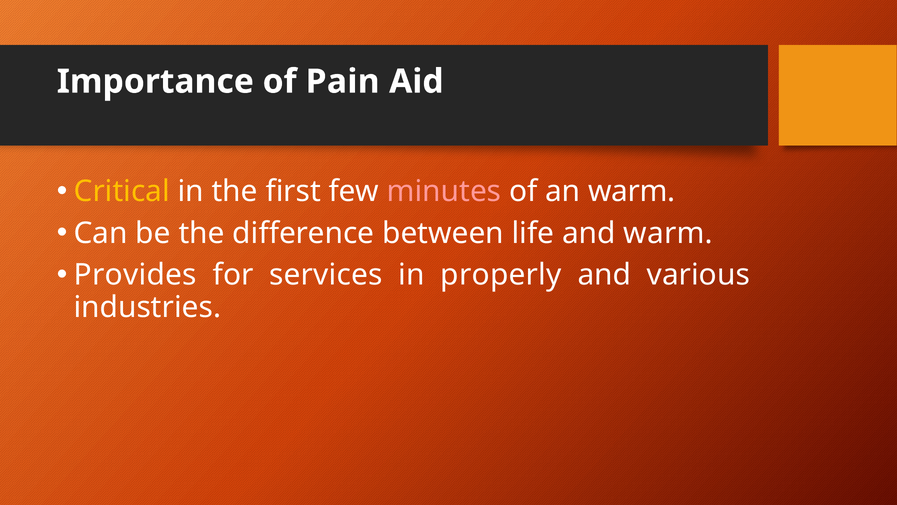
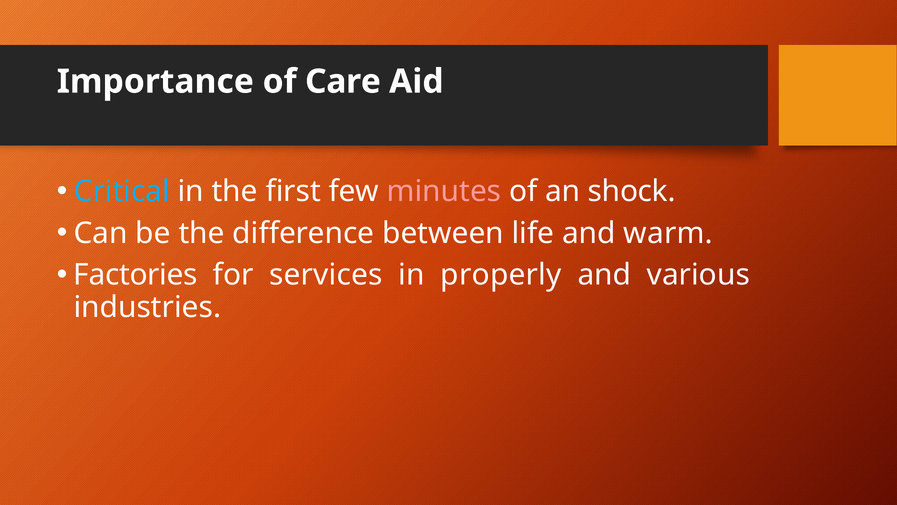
Pain: Pain -> Care (343, 81)
Critical colour: yellow -> light blue (122, 191)
an warm: warm -> shock (632, 191)
Provides: Provides -> Factories (136, 275)
